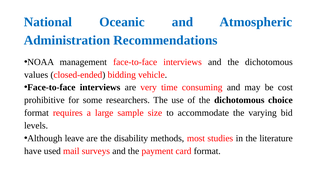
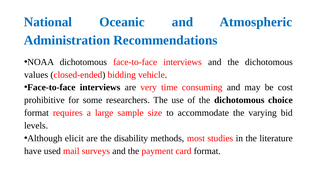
NOAA management: management -> dichotomous (83, 62)
leave: leave -> elicit (74, 139)
